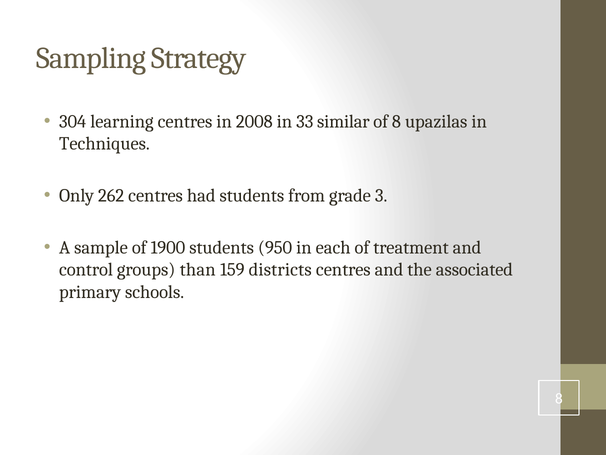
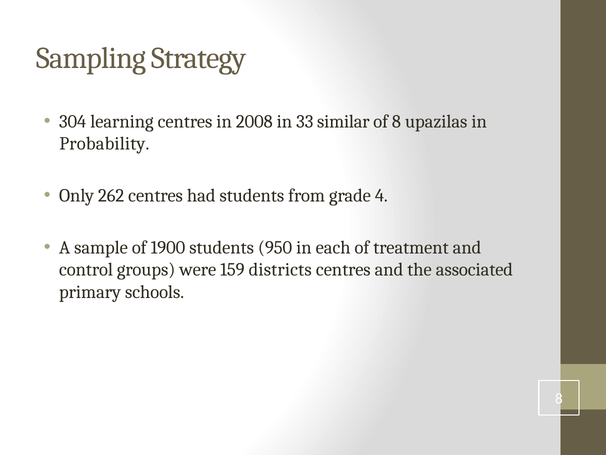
Techniques: Techniques -> Probability (104, 144)
3: 3 -> 4 (381, 195)
than: than -> were (198, 269)
